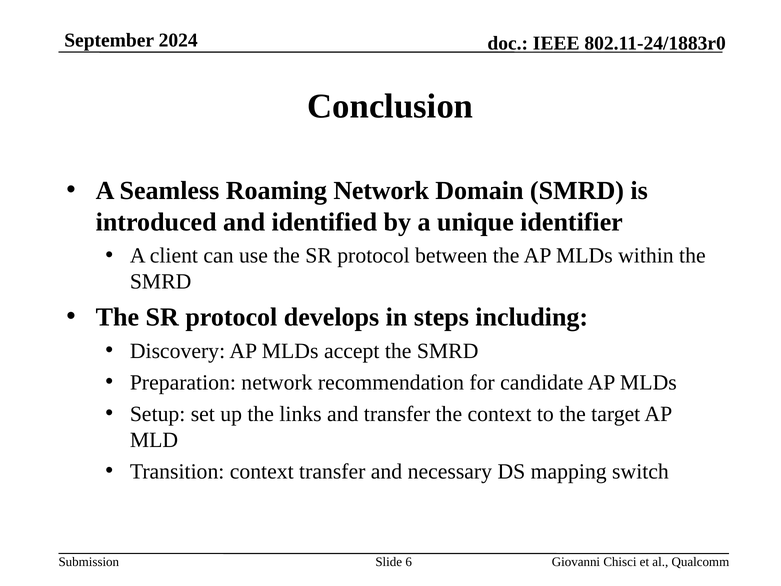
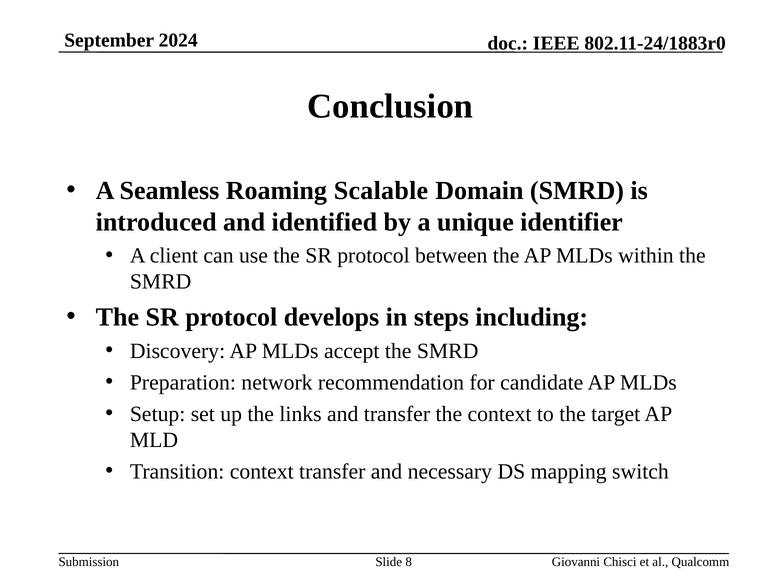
Roaming Network: Network -> Scalable (381, 191)
6: 6 -> 8 (409, 562)
